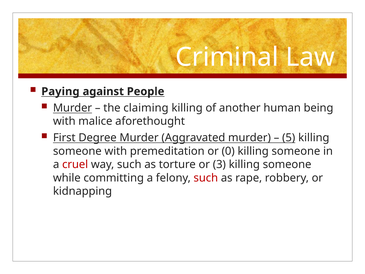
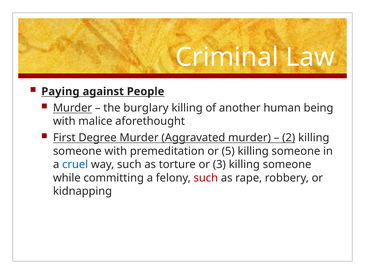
claiming: claiming -> burglary (146, 108)
5: 5 -> 2 (289, 138)
0: 0 -> 5 (228, 151)
cruel colour: red -> blue (75, 164)
